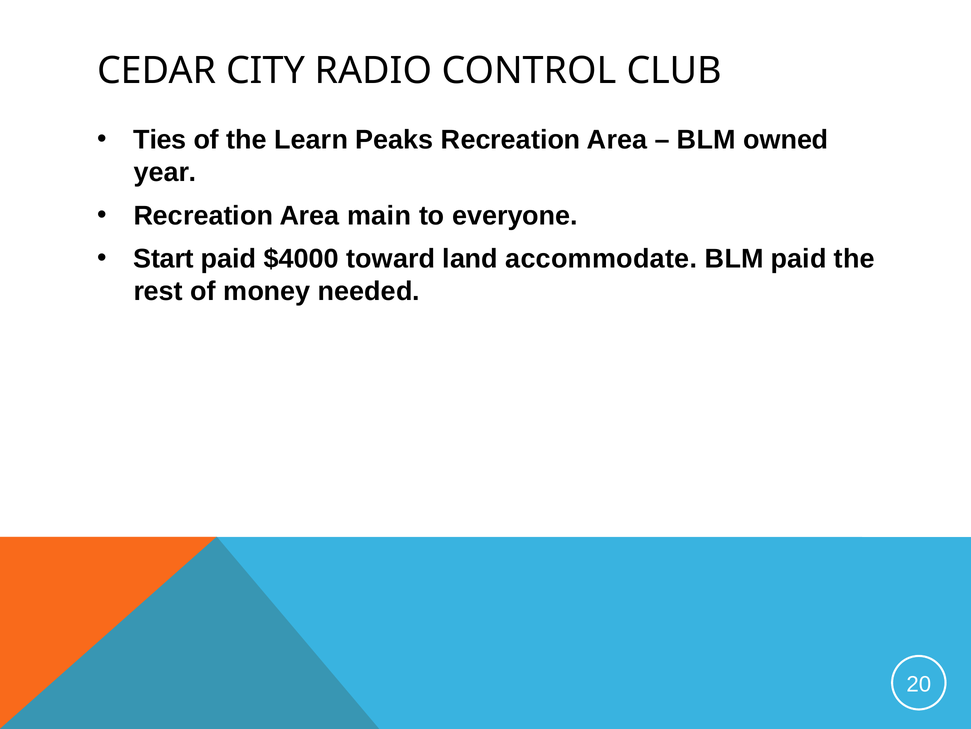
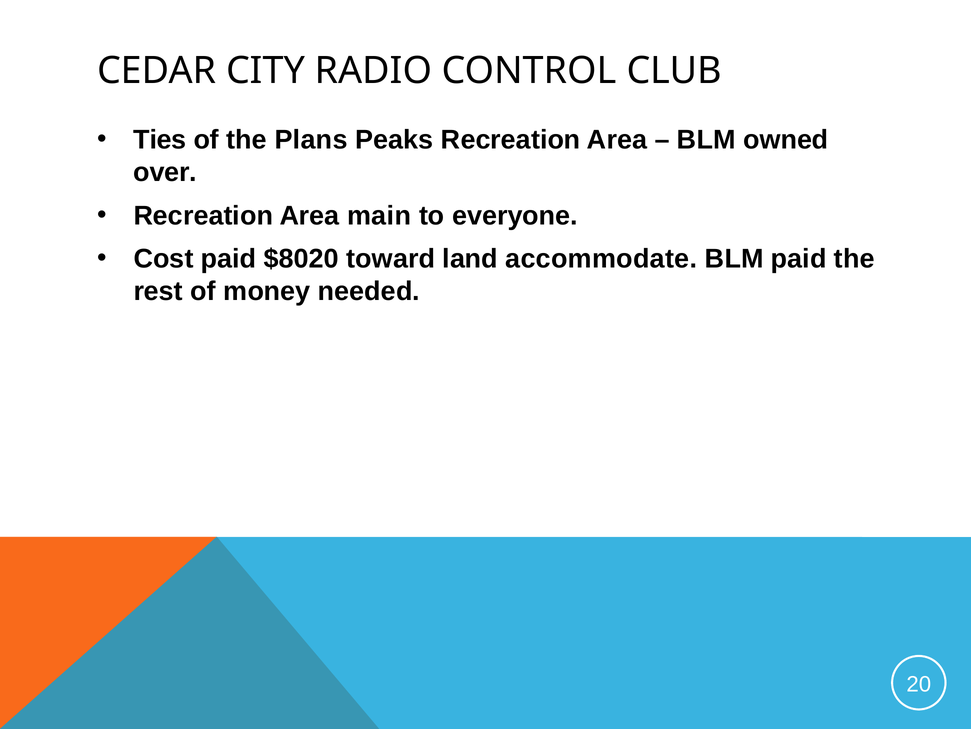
Learn: Learn -> Plans (311, 140)
year: year -> over (165, 172)
Start: Start -> Cost (164, 259)
$4000: $4000 -> $8020 (301, 259)
